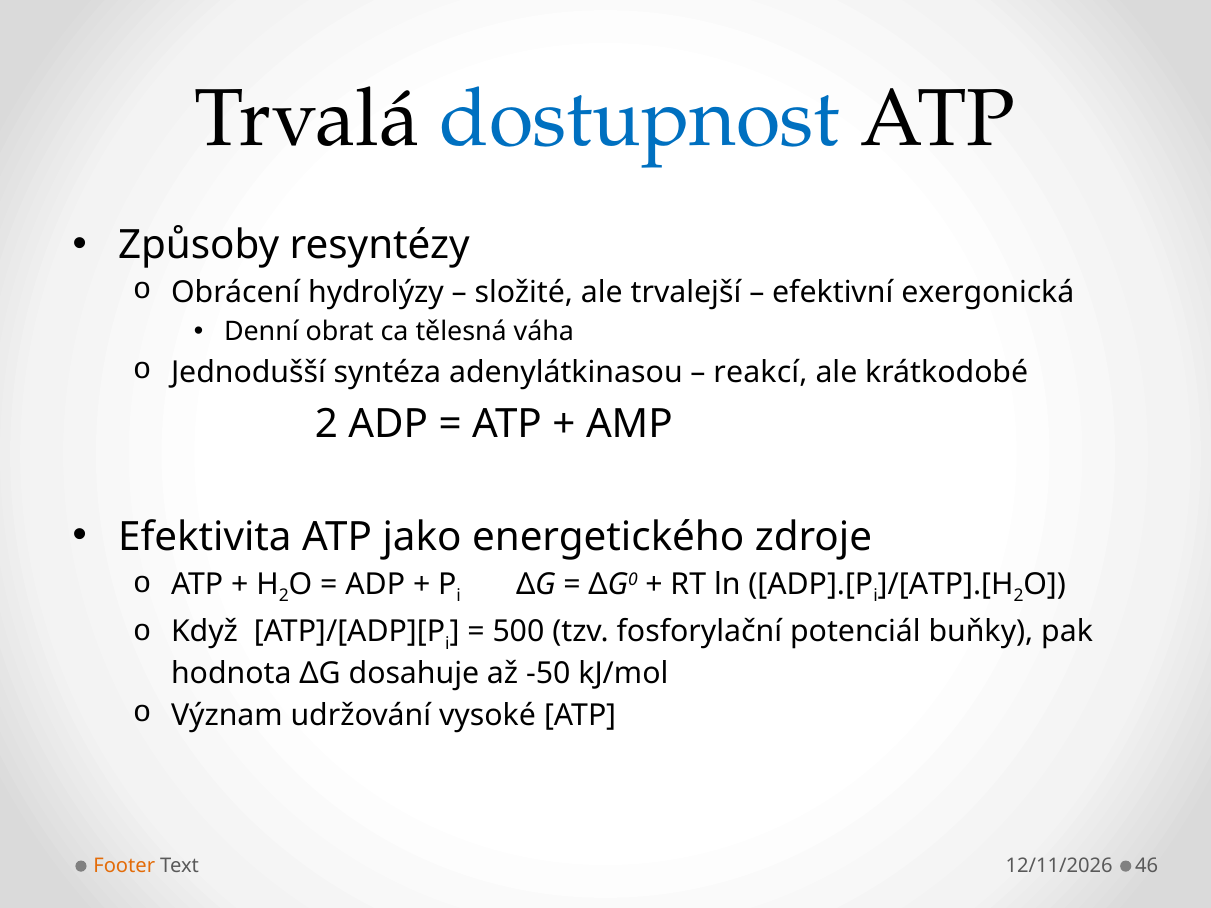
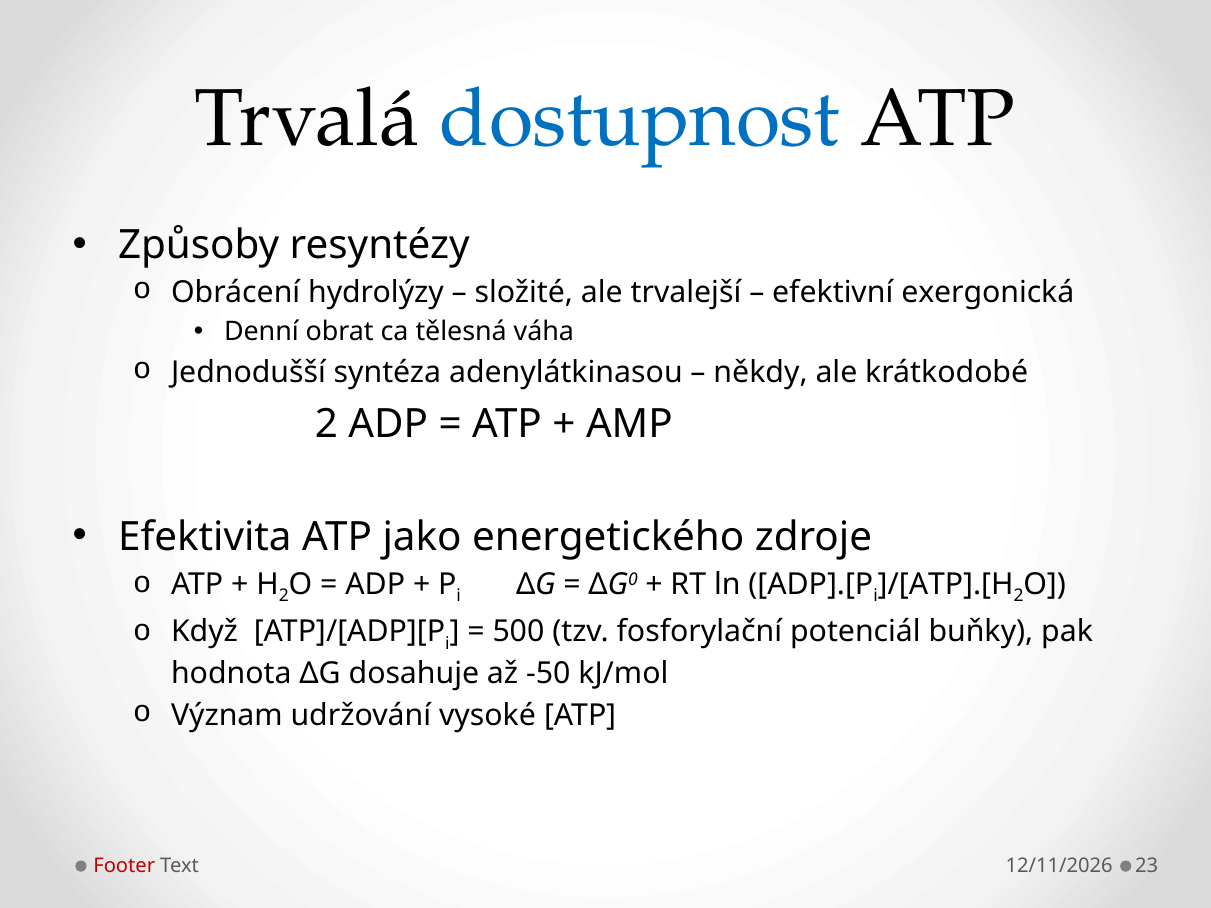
reakcí: reakcí -> někdy (761, 373)
Footer colour: orange -> red (124, 866)
46: 46 -> 23 (1147, 866)
